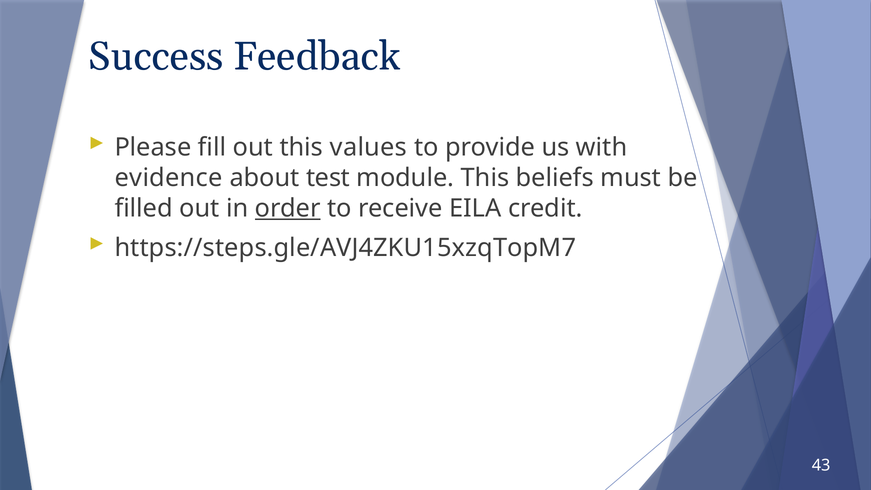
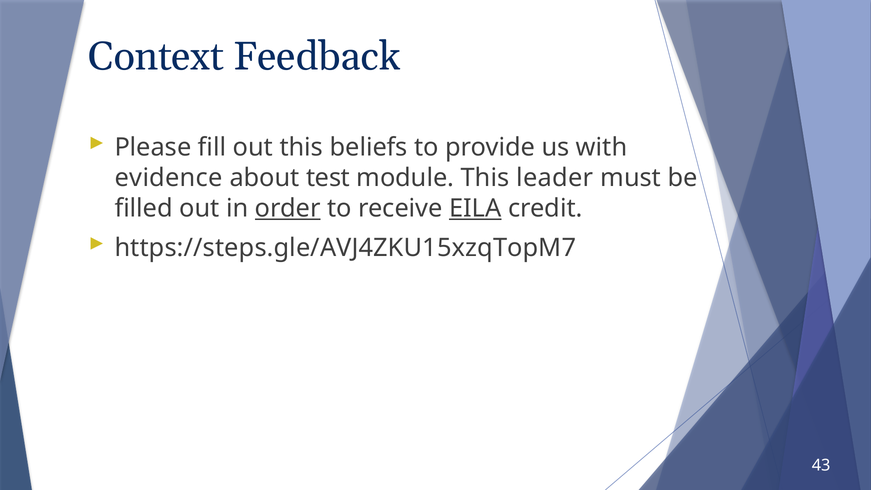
Success: Success -> Context (156, 57)
values: values -> beliefs (369, 147)
beliefs: beliefs -> leader (555, 178)
EILA underline: none -> present (475, 208)
